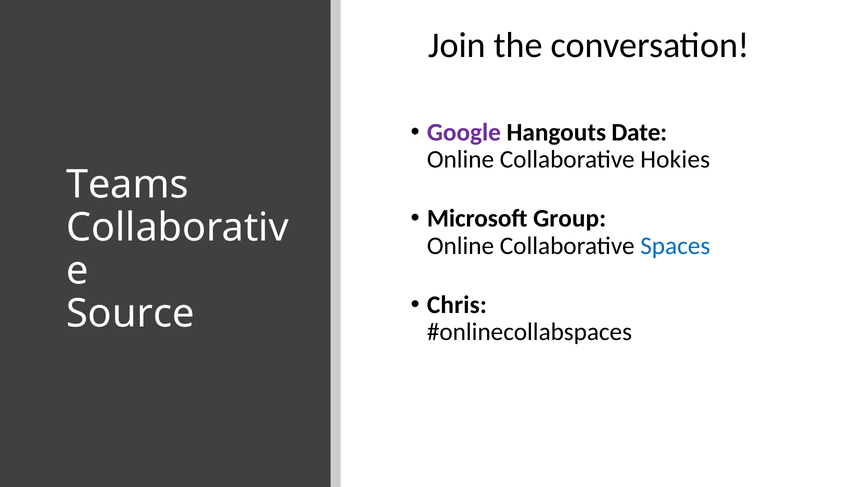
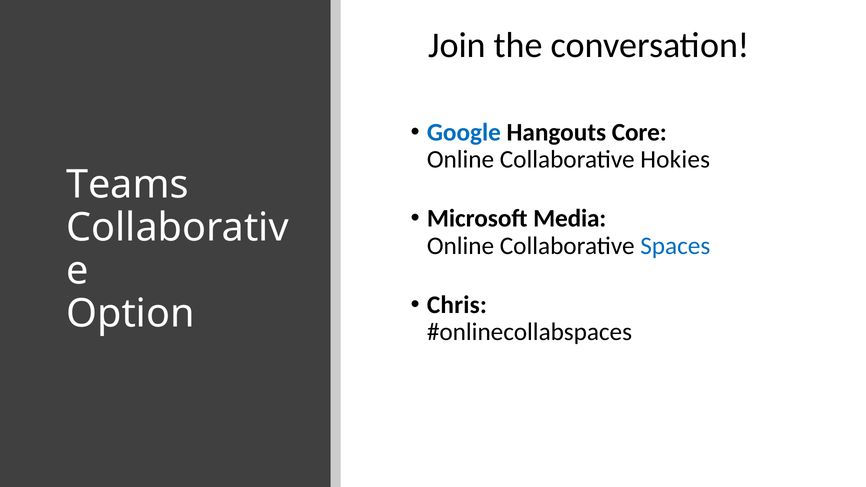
Google colour: purple -> blue (464, 132)
Date: Date -> Core (639, 132)
Group: Group -> Media (570, 219)
Source: Source -> Option (130, 314)
